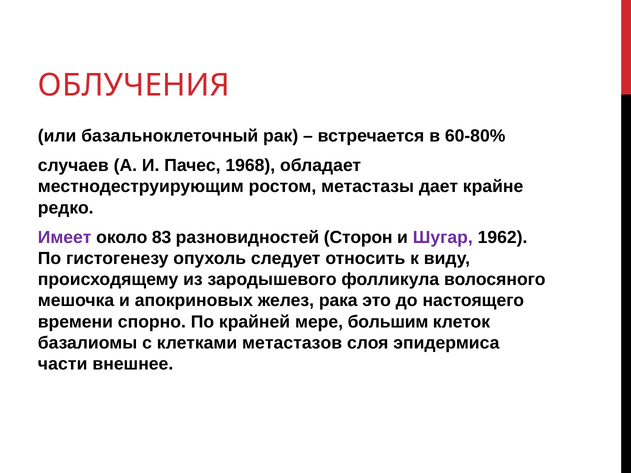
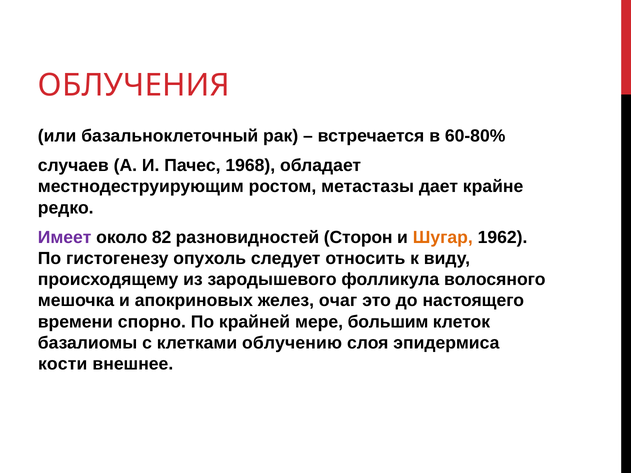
83: 83 -> 82 (162, 238)
Шугар colour: purple -> orange (443, 238)
рака: рака -> очаг (338, 301)
метастазов: метастазов -> облучению (292, 343)
части: части -> кости (63, 364)
